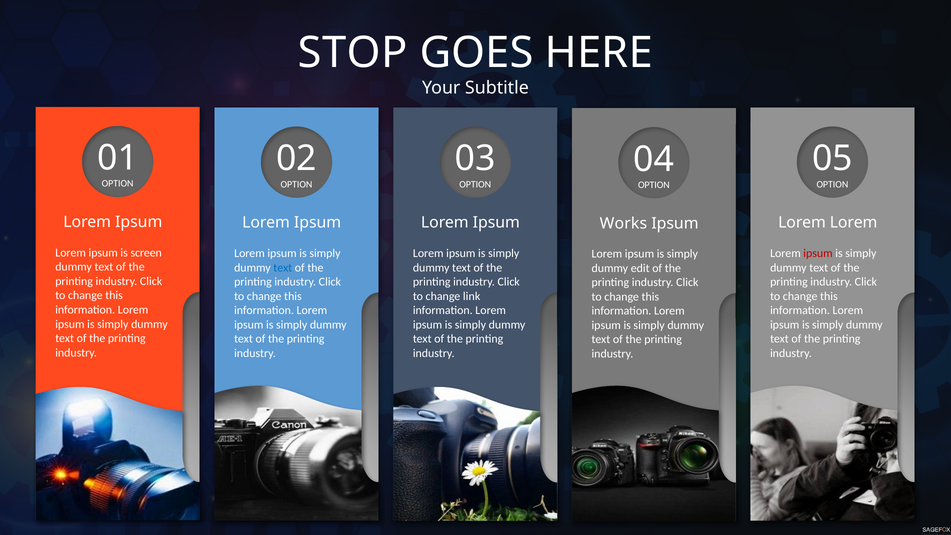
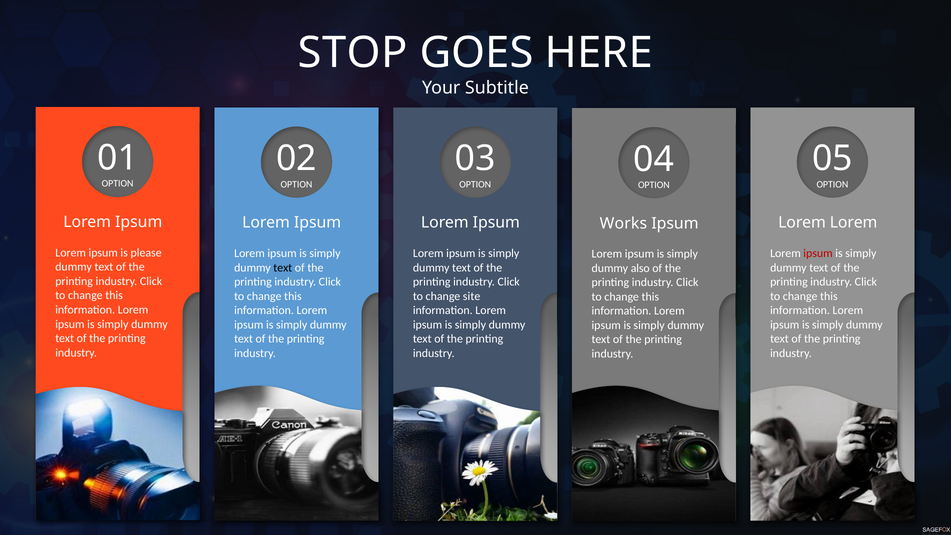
screen: screen -> please (146, 253)
text colour: blue -> black (283, 268)
edit: edit -> also (640, 268)
link: link -> site (472, 296)
